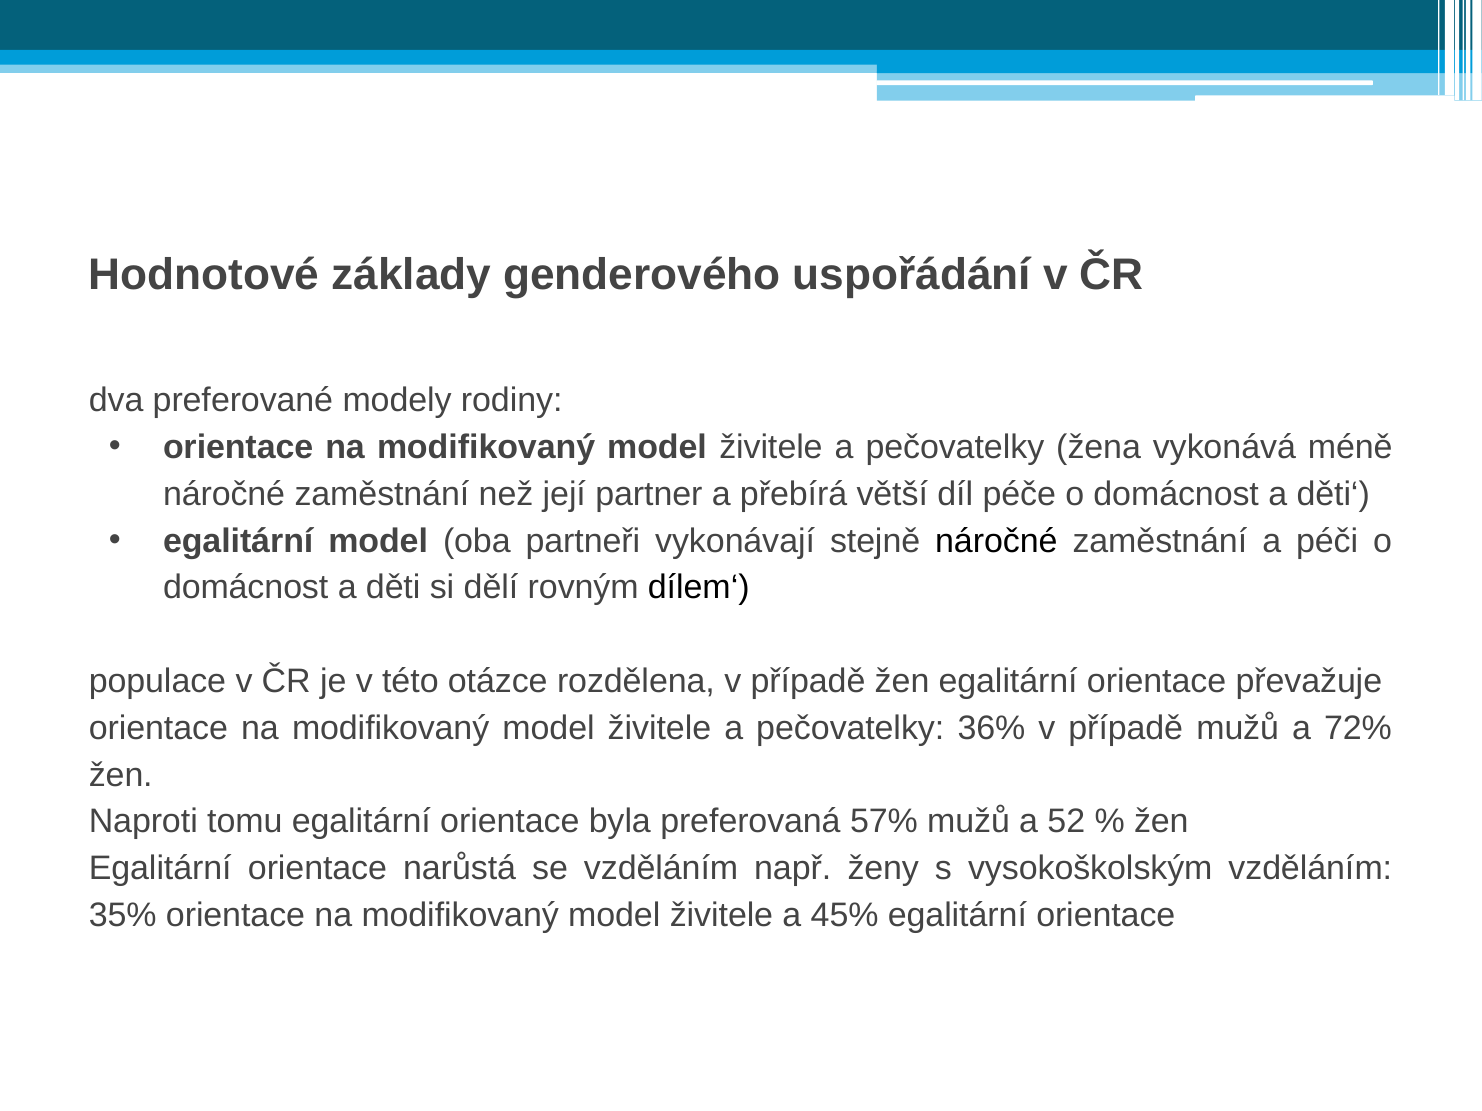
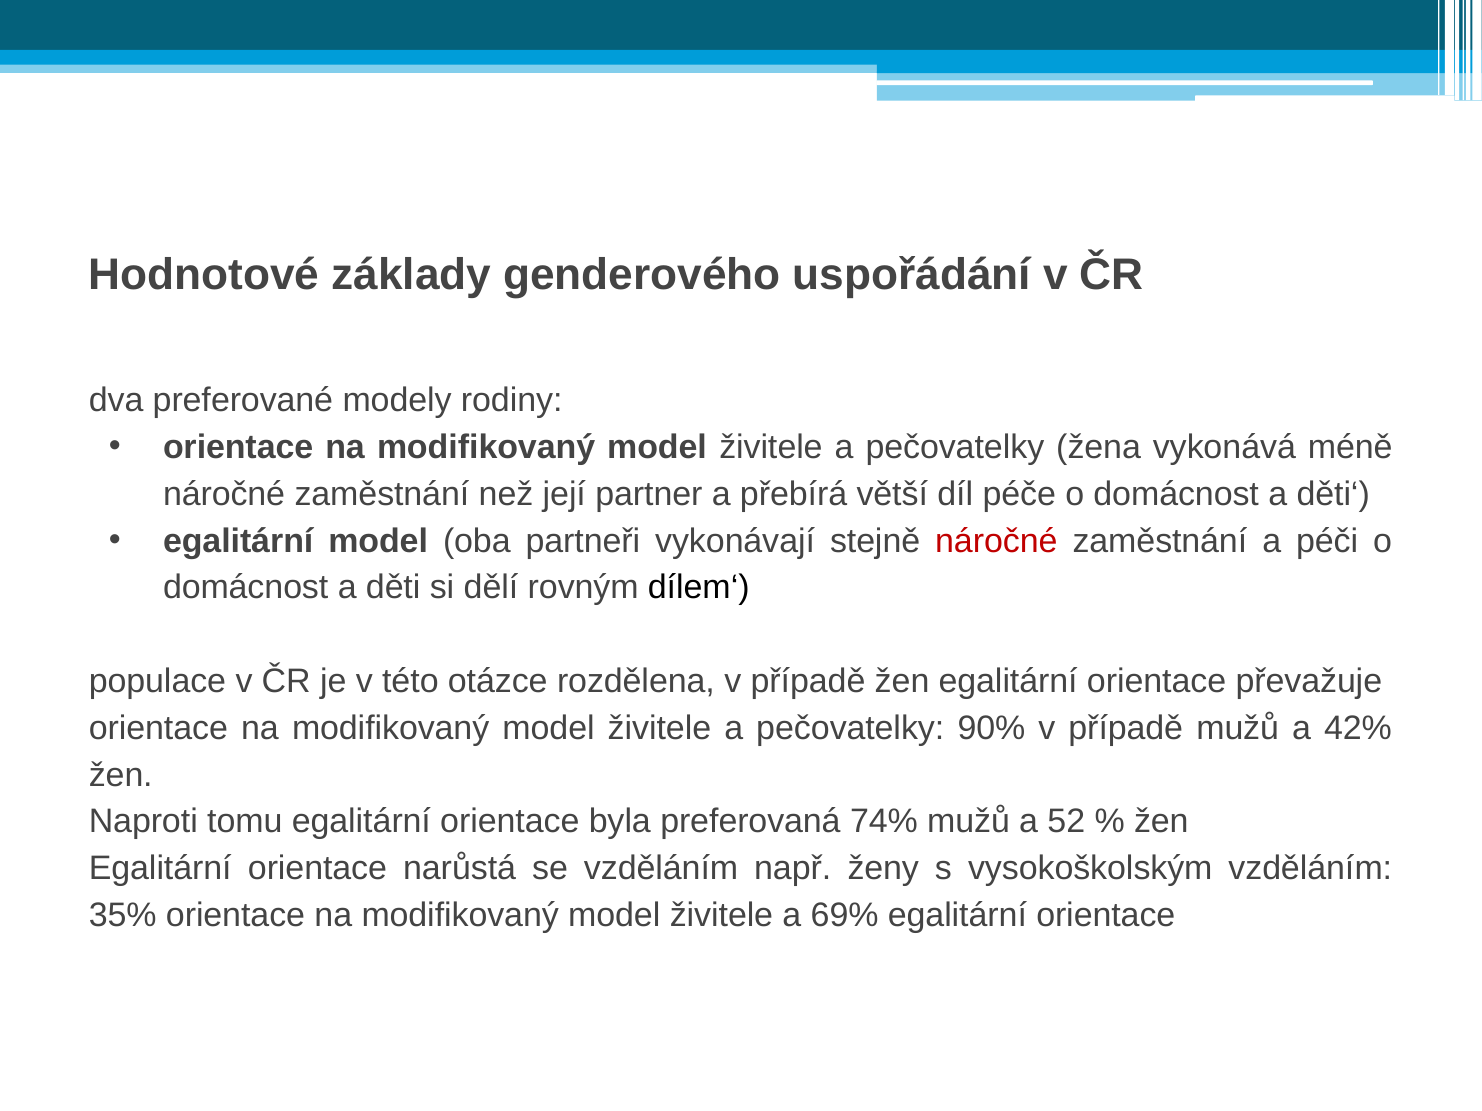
náročné colour: black -> red (996, 541)
36%: 36% -> 90% (991, 728)
72%: 72% -> 42% (1358, 728)
57%: 57% -> 74% (884, 822)
45%: 45% -> 69% (845, 916)
